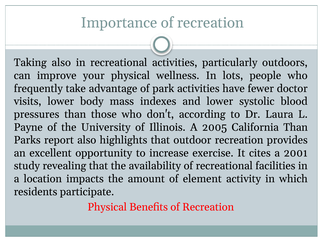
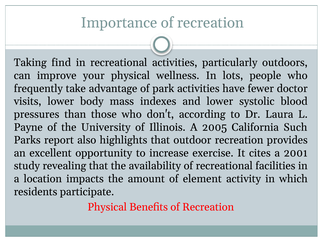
Taking also: also -> find (61, 63)
California Than: Than -> Such (295, 127)
